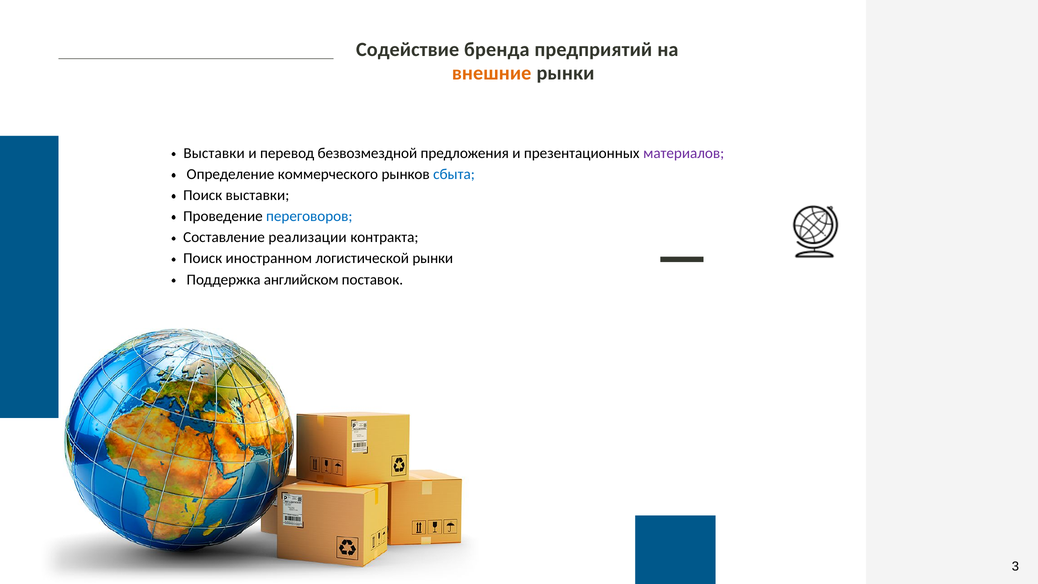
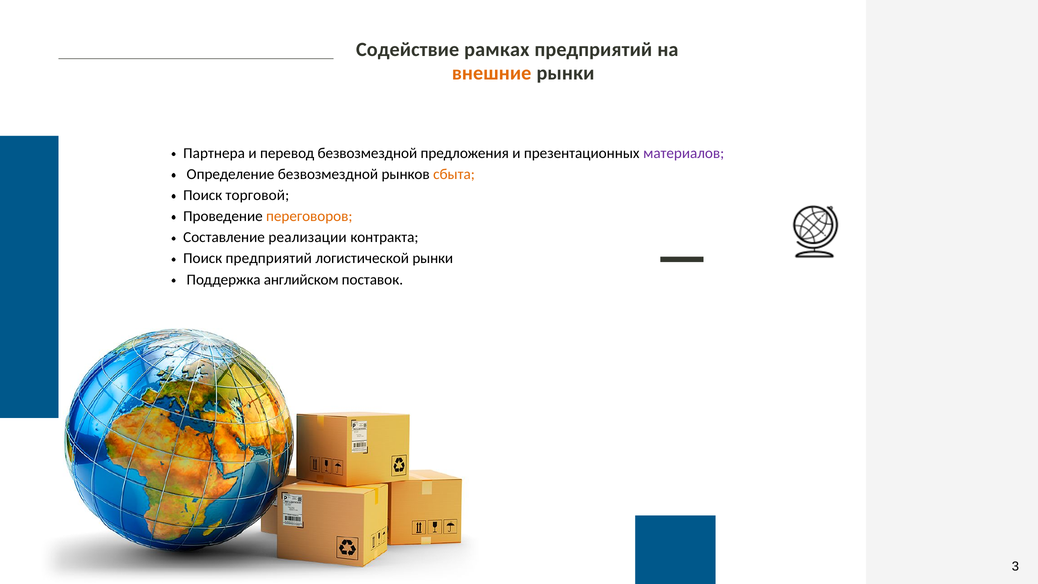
бренда: бренда -> рамках (497, 50)
Выставки: Выставки -> Партнера (214, 153)
Определение коммерческого: коммерческого -> безвозмездной (328, 174)
сбыта colour: blue -> orange (454, 174)
Поиск выставки: выставки -> торговой (257, 195)
переговоров colour: blue -> orange (309, 216)
Поиск иностранном: иностранном -> предприятий (269, 258)
